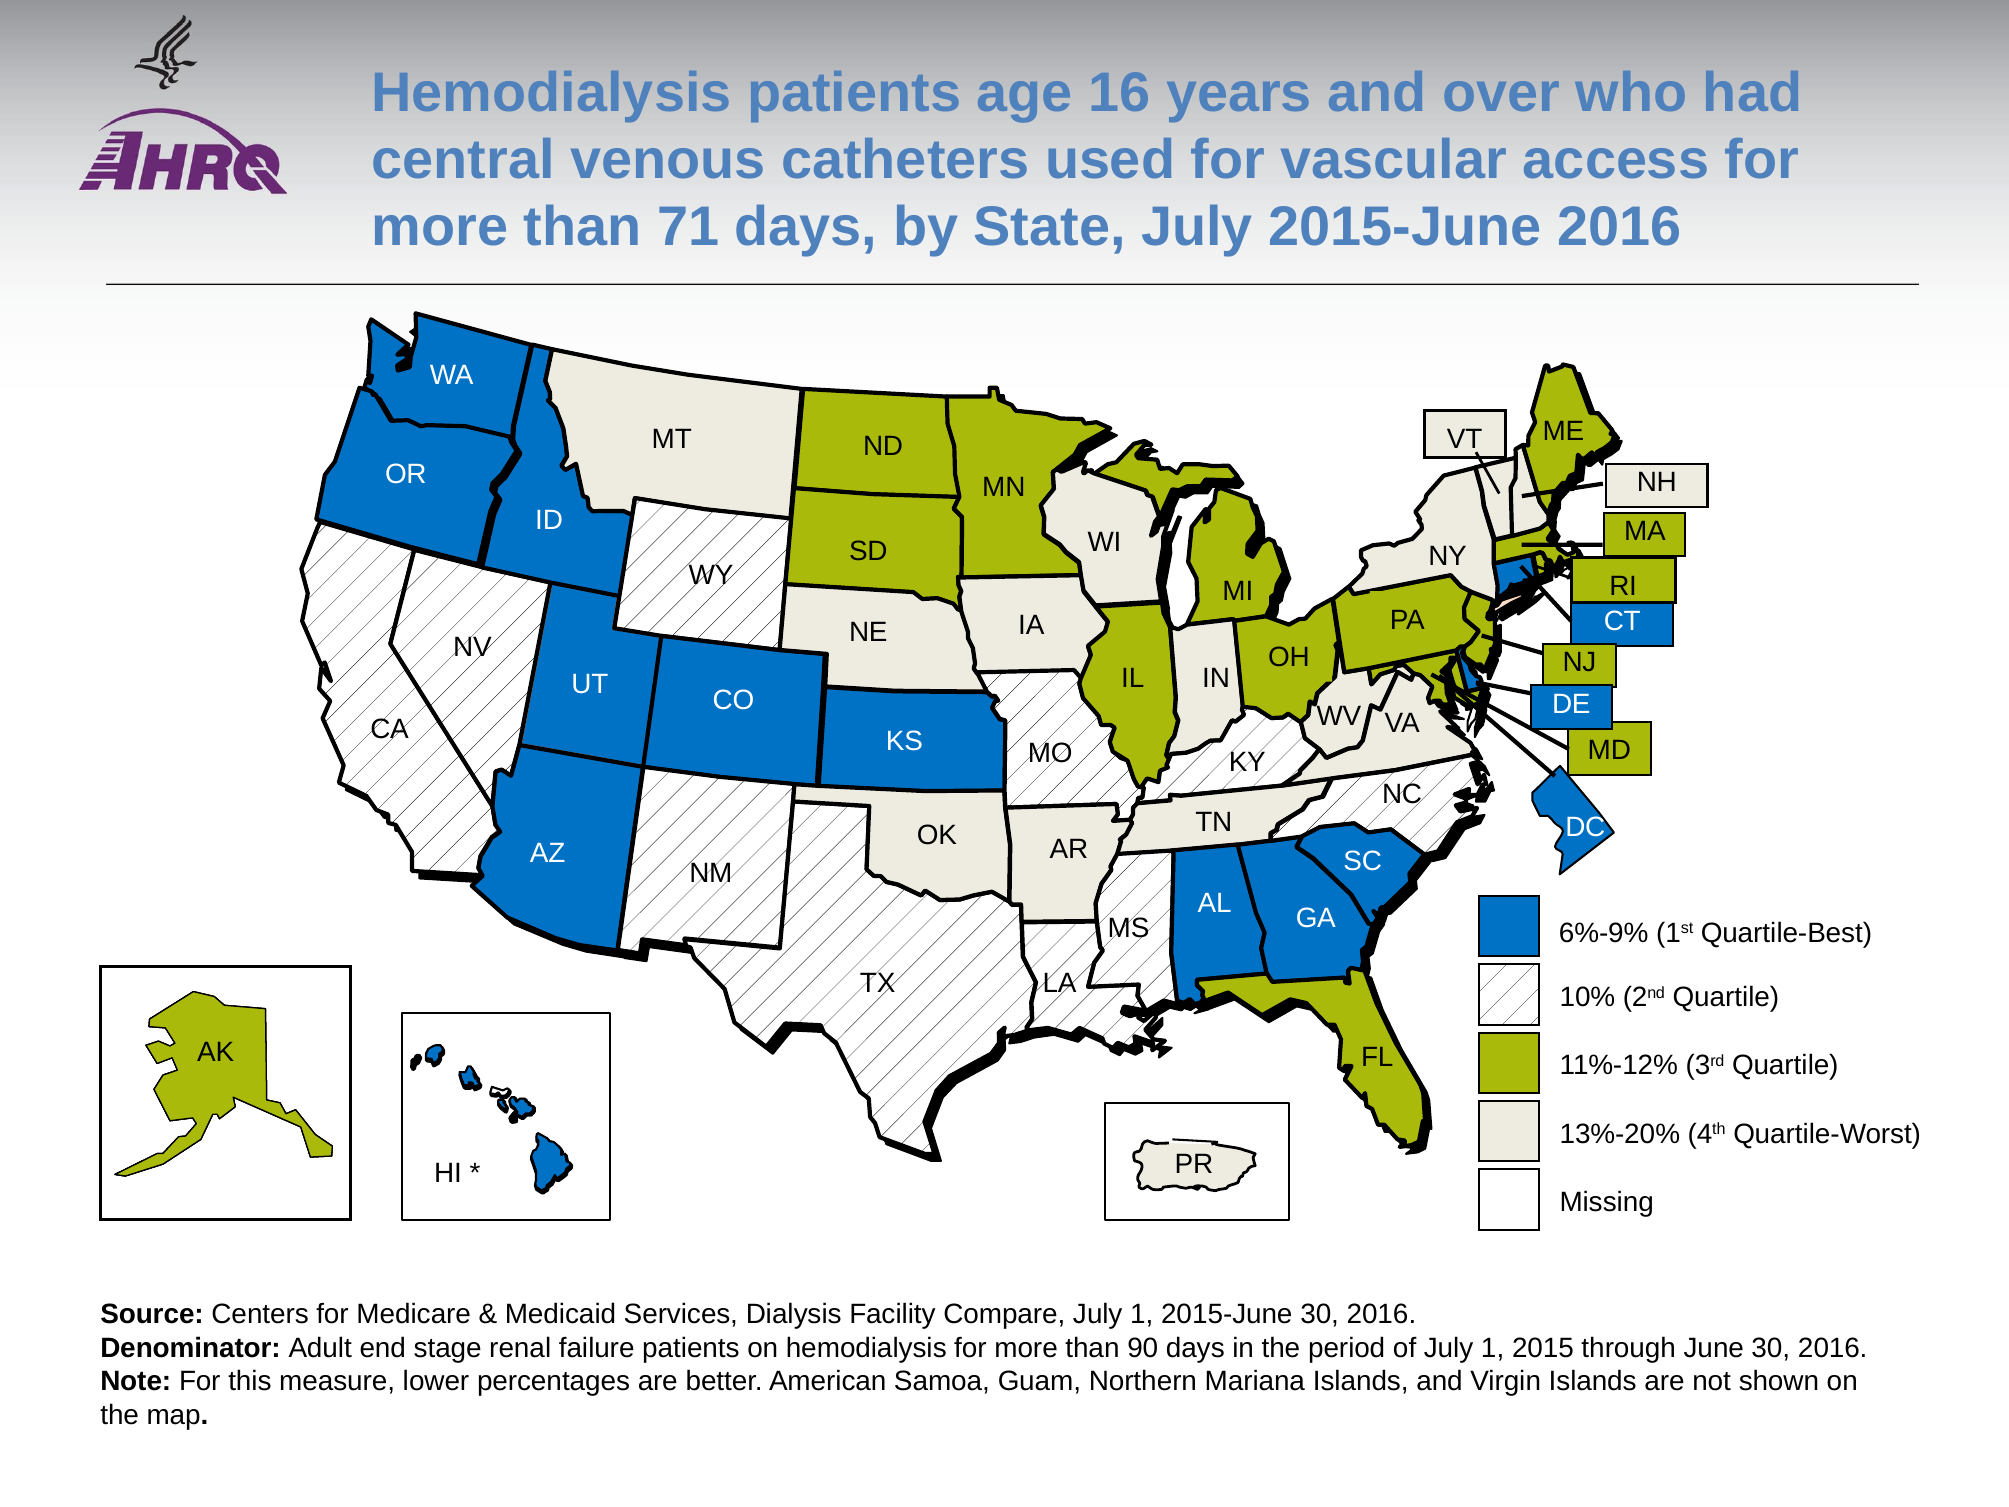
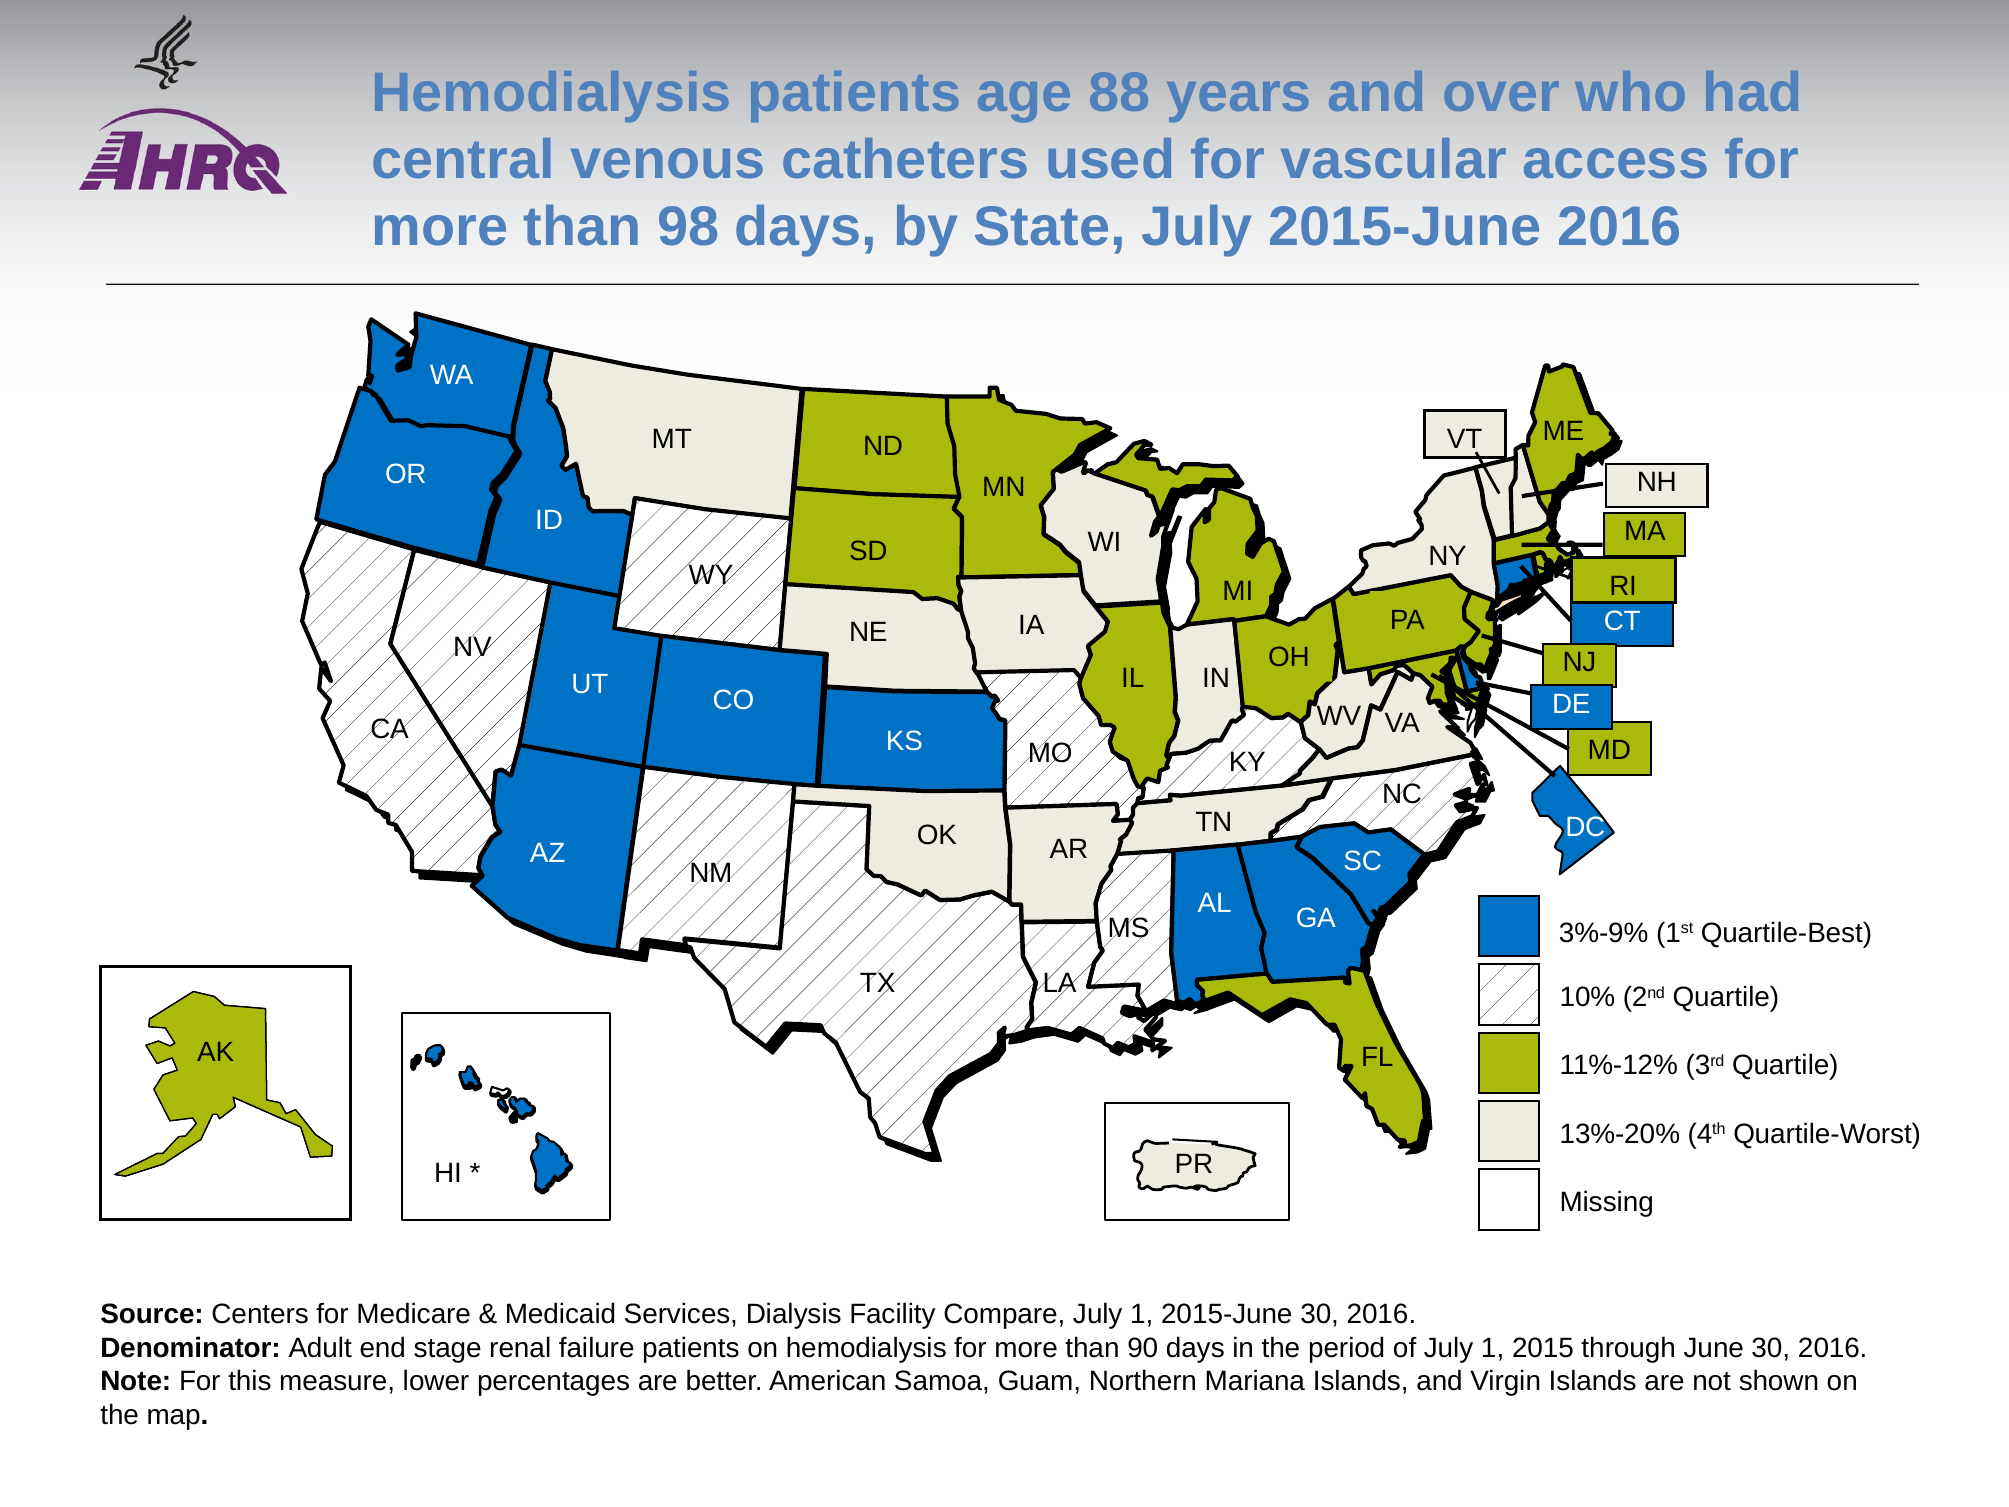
16: 16 -> 88 (1119, 93)
71: 71 -> 98 (688, 227)
6%-9%: 6%-9% -> 3%-9% (1604, 933)
